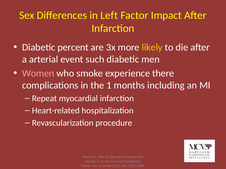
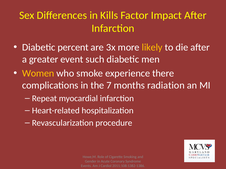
Left: Left -> Kills (109, 15)
arterial: arterial -> greater (44, 59)
Women colour: pink -> yellow (38, 74)
1: 1 -> 7 (109, 86)
including: including -> radiation (166, 86)
